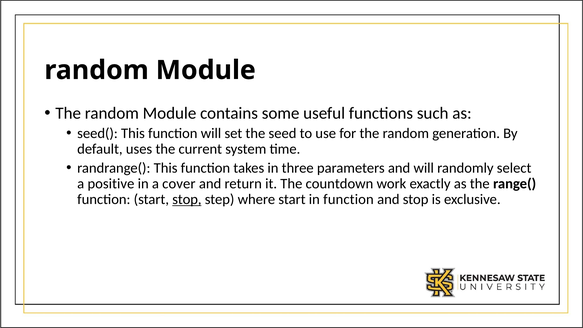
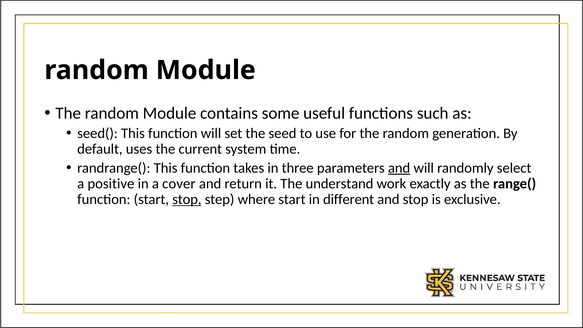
and underline: none -> present (399, 168)
countdown: countdown -> understand (340, 184)
in function: function -> different (349, 199)
